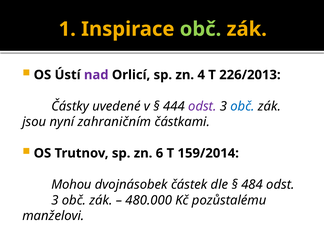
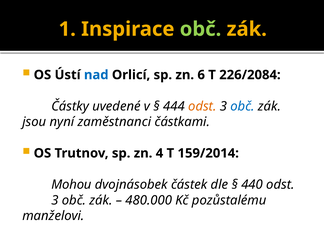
nad colour: purple -> blue (96, 75)
4: 4 -> 6 (201, 75)
226/2013: 226/2013 -> 226/2084 (250, 75)
odst colour: purple -> orange (202, 106)
zahraničním: zahraničním -> zaměstnanci (114, 122)
6: 6 -> 4 (159, 153)
484: 484 -> 440 (252, 185)
